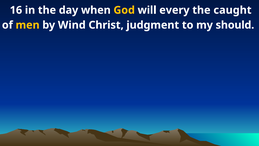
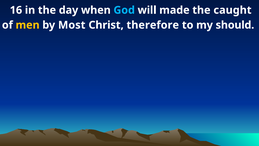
God colour: yellow -> light blue (124, 10)
every: every -> made (174, 10)
Wind: Wind -> Most (72, 25)
judgment: judgment -> therefore (153, 25)
